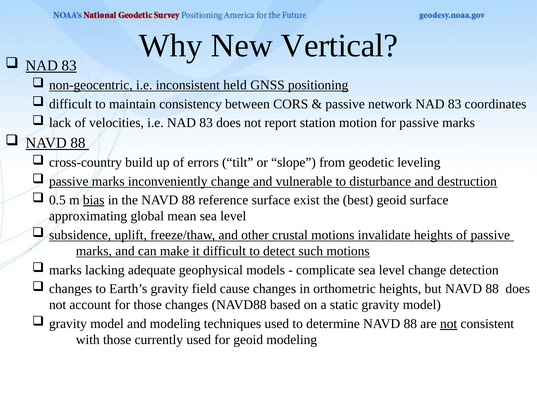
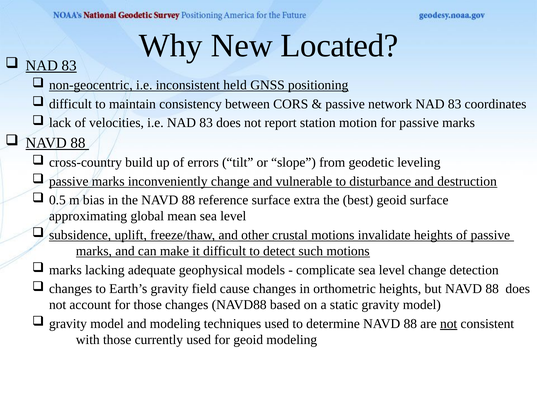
Vertical: Vertical -> Located (339, 46)
bias underline: present -> none (94, 200)
exist: exist -> extra (307, 200)
